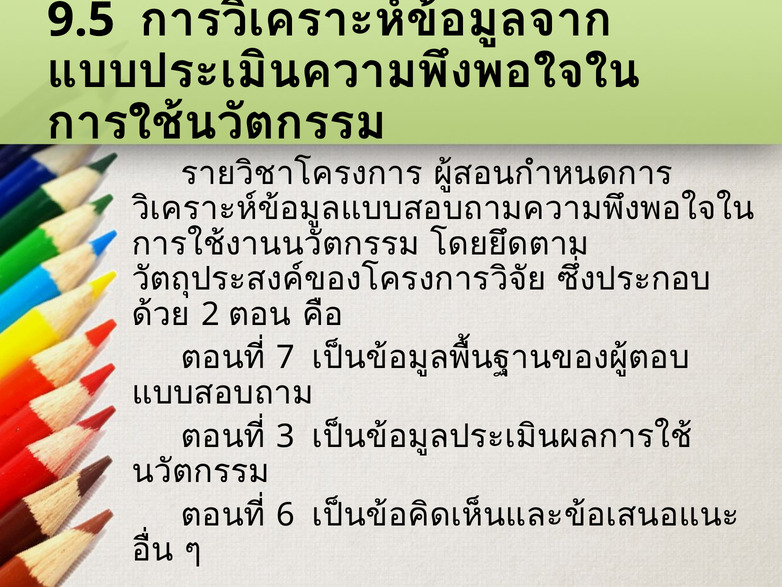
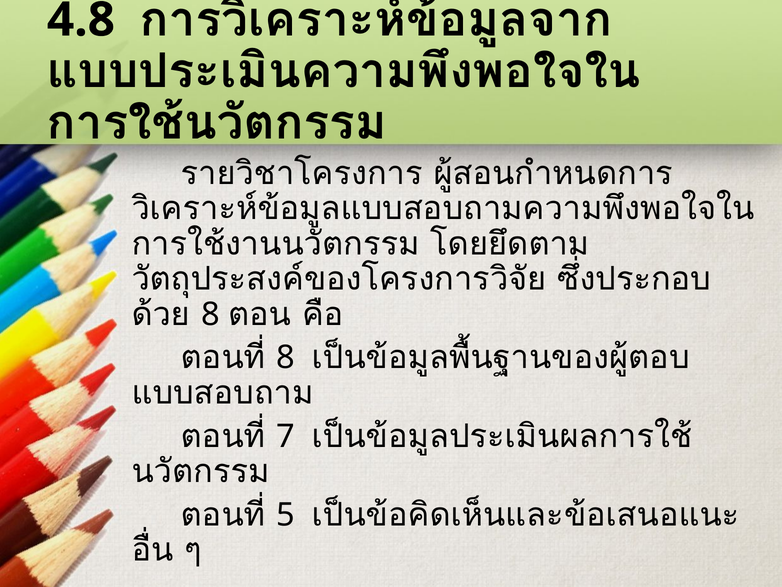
9.5: 9.5 -> 4.8 (81, 20)
2: 2 -> 8 (210, 314)
7: 7 -> 8 (286, 357)
3: 3 -> 7 (286, 436)
6: 6 -> 5 (286, 514)
